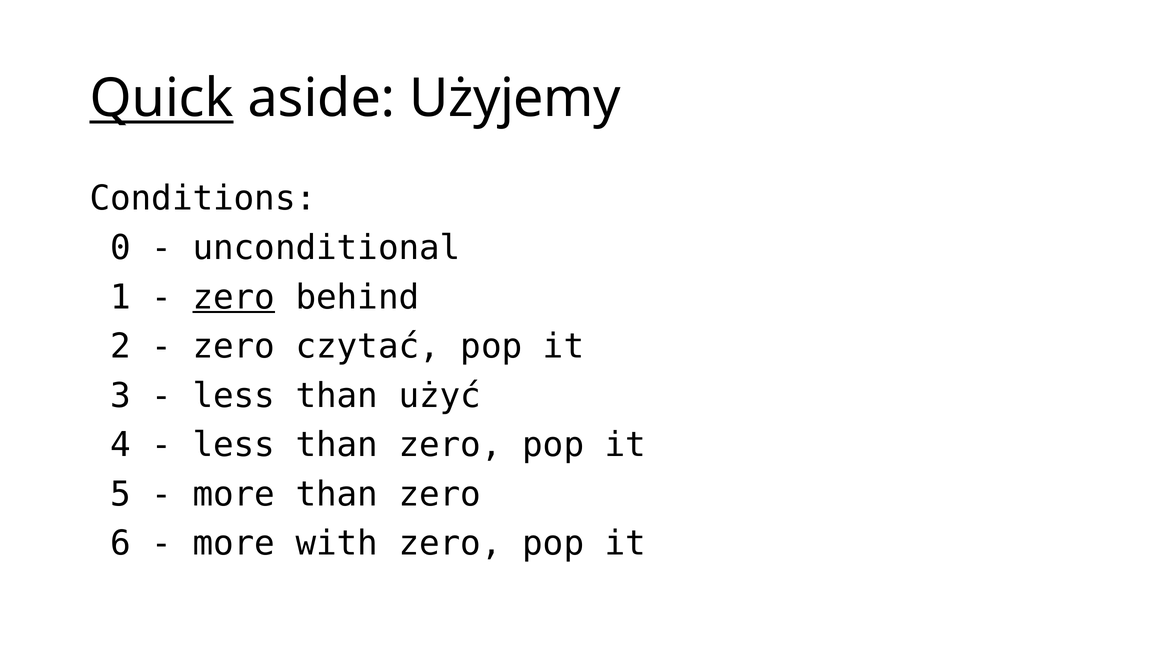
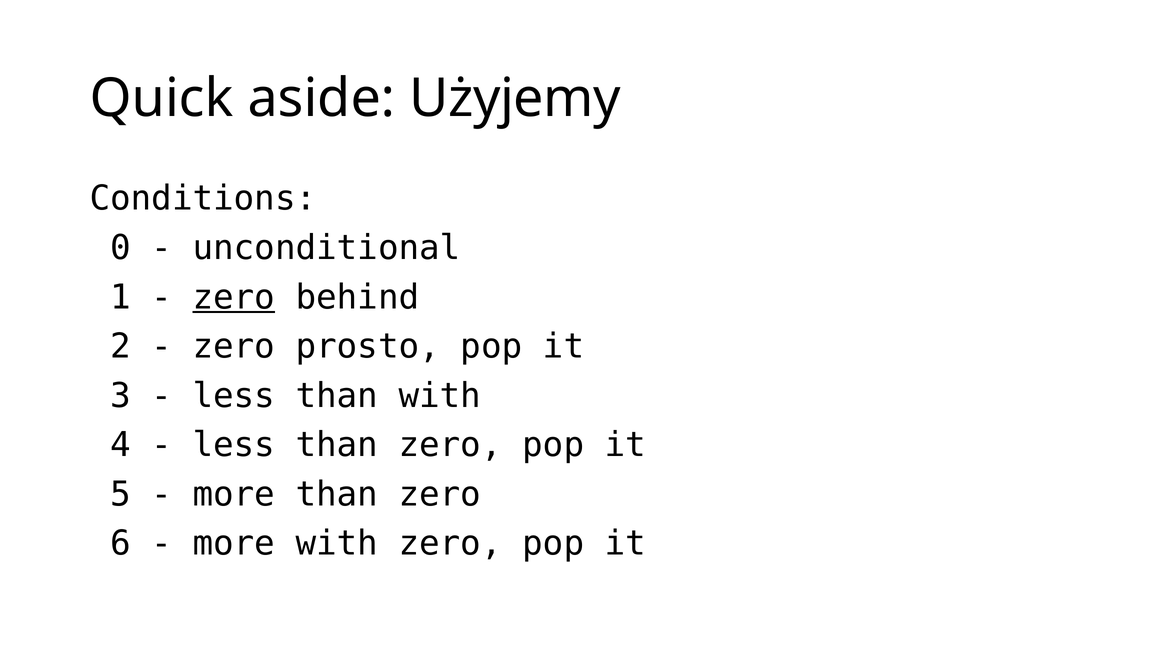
Quick underline: present -> none (162, 99)
czytać: czytać -> prosto (368, 347)
than użyć: użyć -> with (440, 396)
